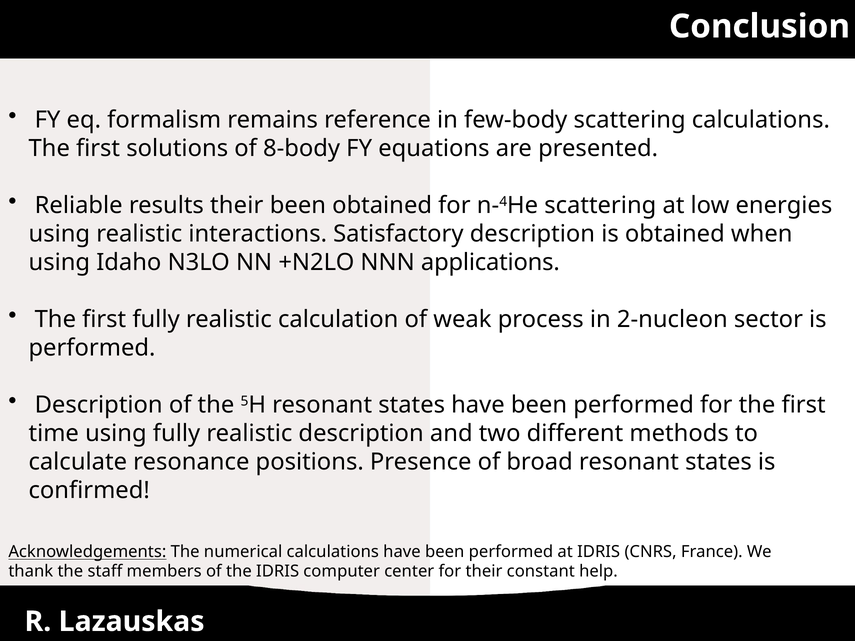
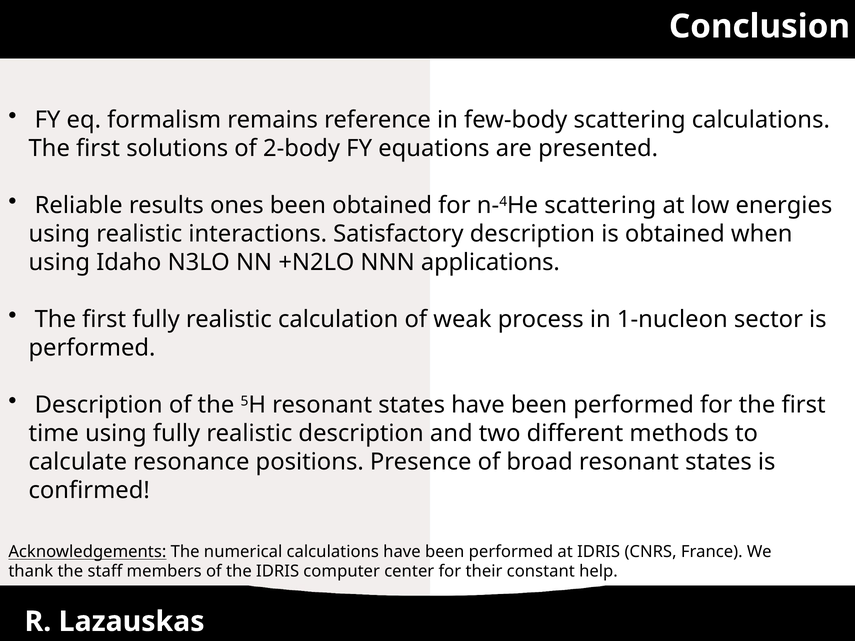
8-body: 8-body -> 2-body (302, 148)
results their: their -> ones (237, 205)
2-nucleon: 2-nucleon -> 1-nucleon (672, 319)
